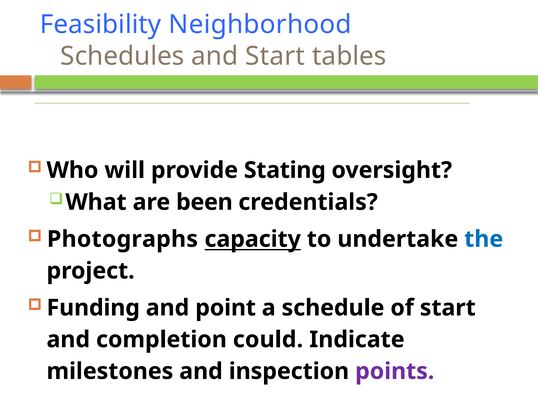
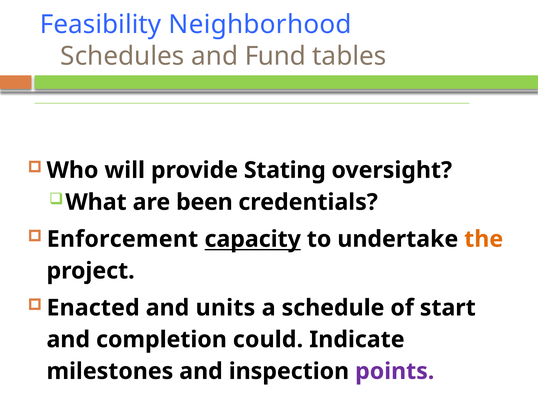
and Start: Start -> Fund (275, 56)
Photographs: Photographs -> Enforcement (122, 239)
the colour: blue -> orange (484, 239)
Funding: Funding -> Enacted (93, 307)
point: point -> units (225, 307)
